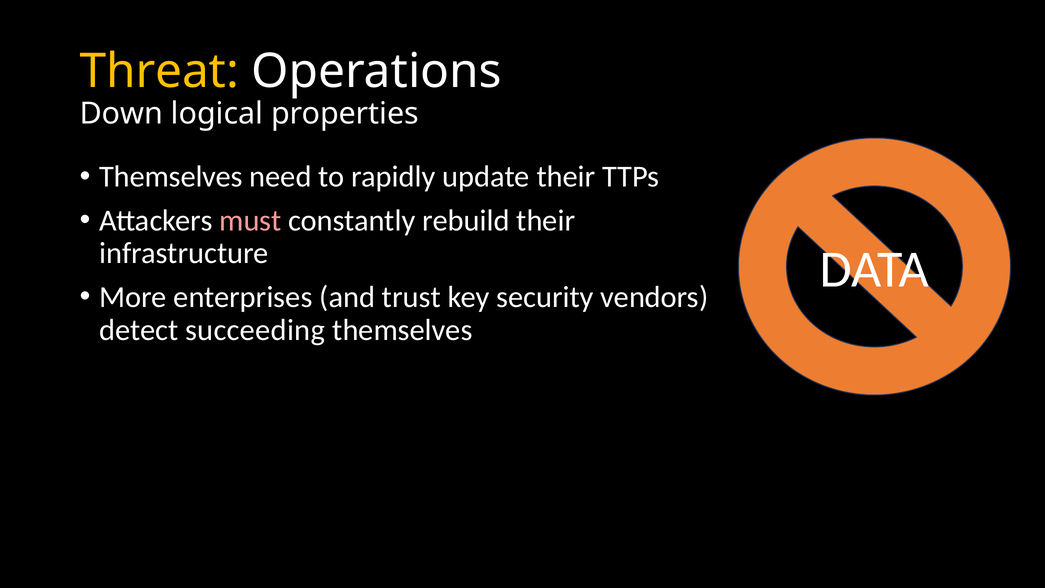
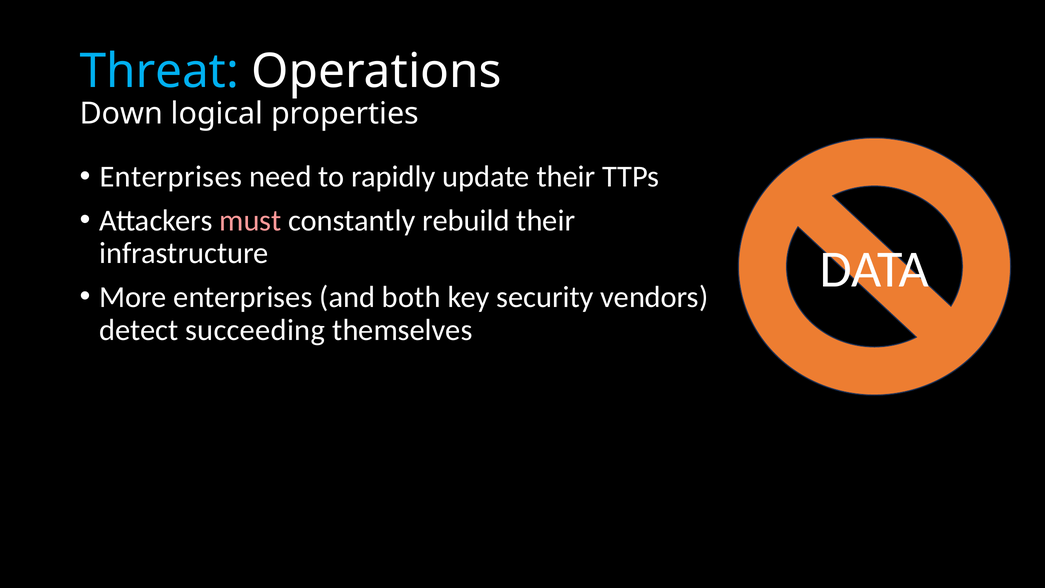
Threat colour: yellow -> light blue (159, 71)
Themselves: Themselves -> Enterprises (171, 177)
trust: trust -> both (411, 297)
